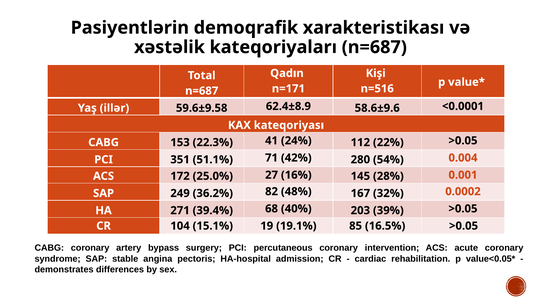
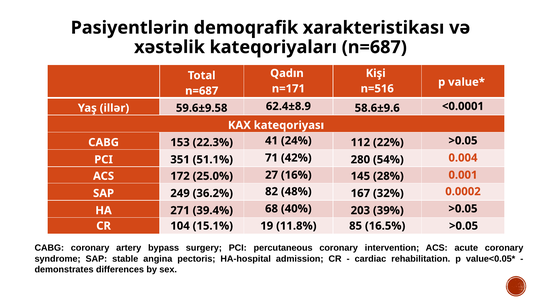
19.1%: 19.1% -> 11.8% (296, 226)
